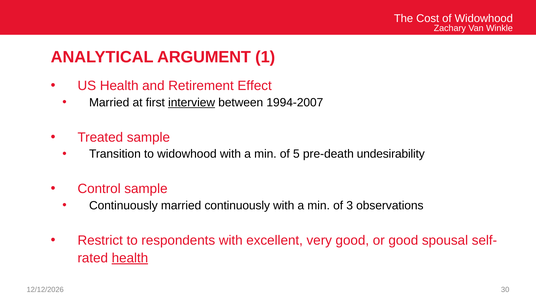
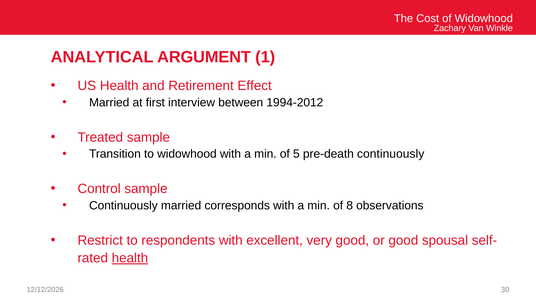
interview underline: present -> none (192, 102)
1994-2007: 1994-2007 -> 1994-2012 (295, 102)
pre-death undesirability: undesirability -> continuously (391, 154)
married continuously: continuously -> corresponds (237, 205)
3: 3 -> 8 (350, 205)
